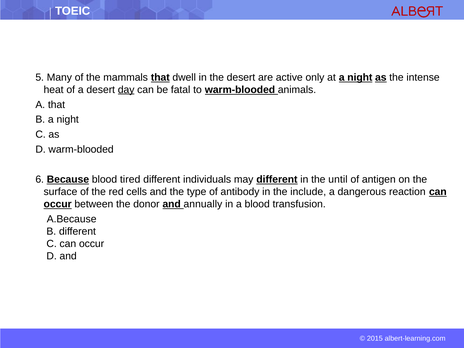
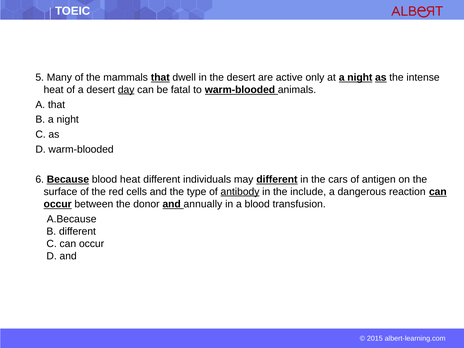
blood tired: tired -> heat (130, 179)
until: until -> cars (338, 179)
antibody underline: none -> present (240, 192)
